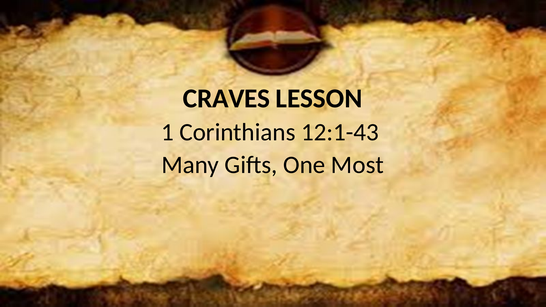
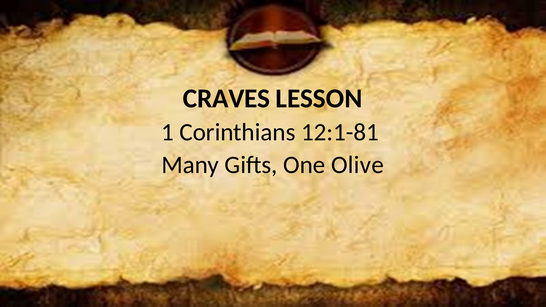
12:1-43: 12:1-43 -> 12:1-81 (340, 132)
Most: Most -> Olive (357, 165)
